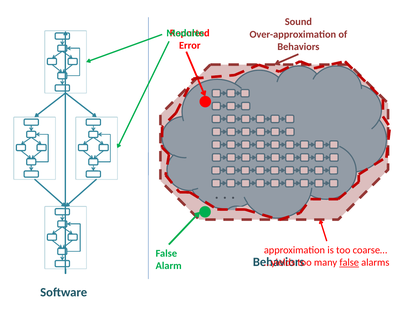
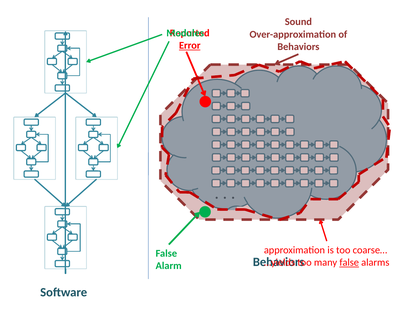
Error underline: none -> present (190, 46)
